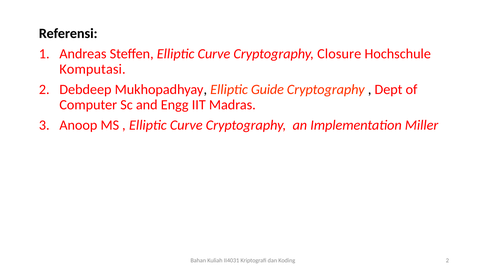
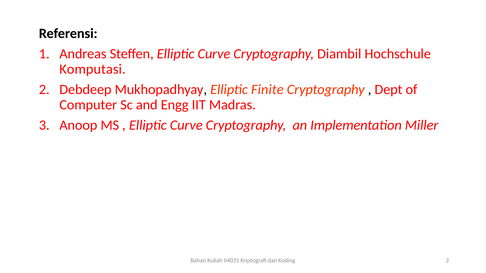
Closure: Closure -> Diambil (339, 54)
Guide: Guide -> Finite (267, 90)
